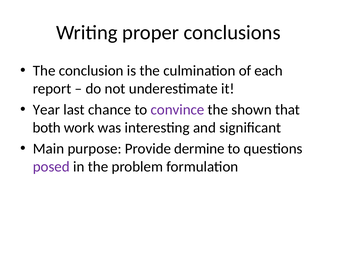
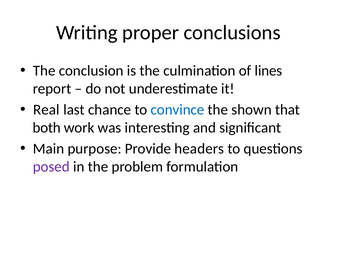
each: each -> lines (269, 71)
Year: Year -> Real (46, 110)
convince colour: purple -> blue (178, 110)
dermine: dermine -> headers (199, 149)
